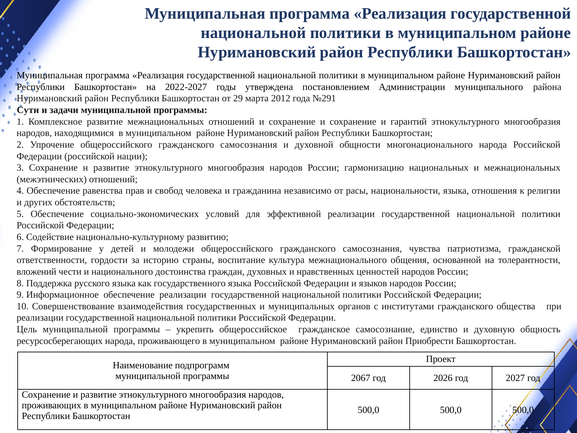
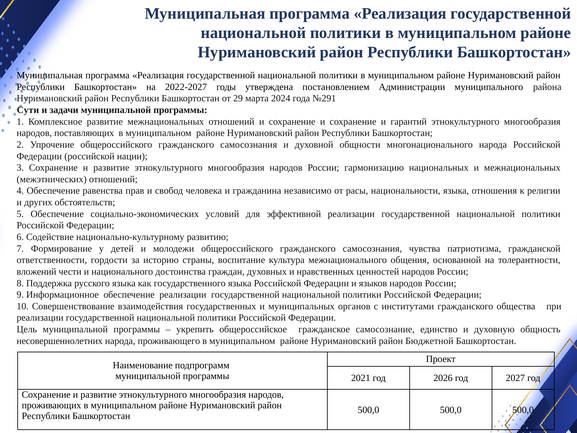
2012: 2012 -> 2024 (281, 98)
находящимися: находящимися -> поставляющих (84, 133)
ресурсосберегающих: ресурсосберегающих -> несовершеннолетних (60, 341)
Приобрести: Приобрести -> Бюджетной (429, 341)
2067: 2067 -> 2021 (361, 378)
